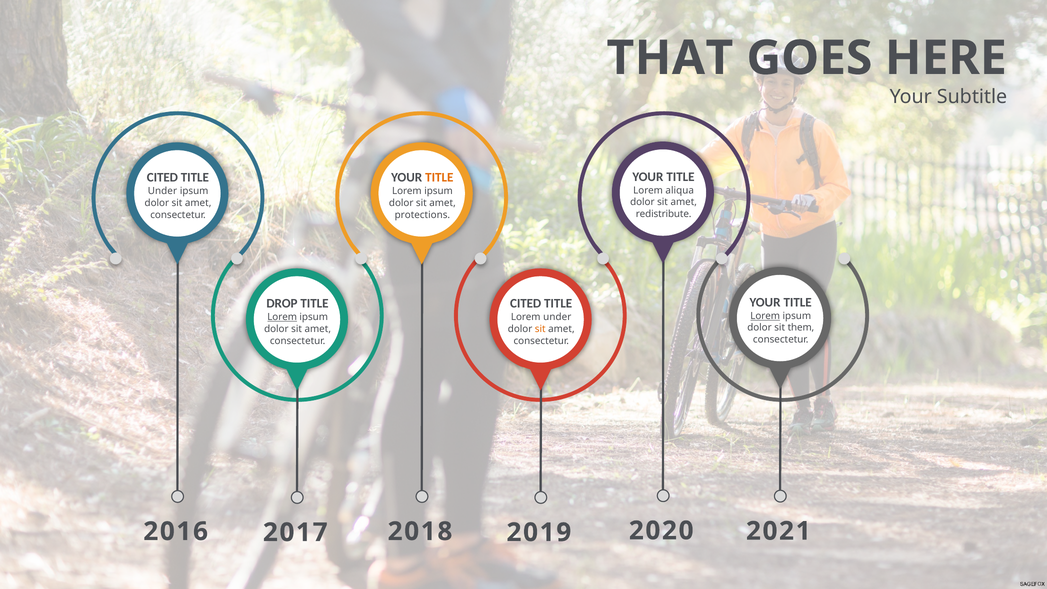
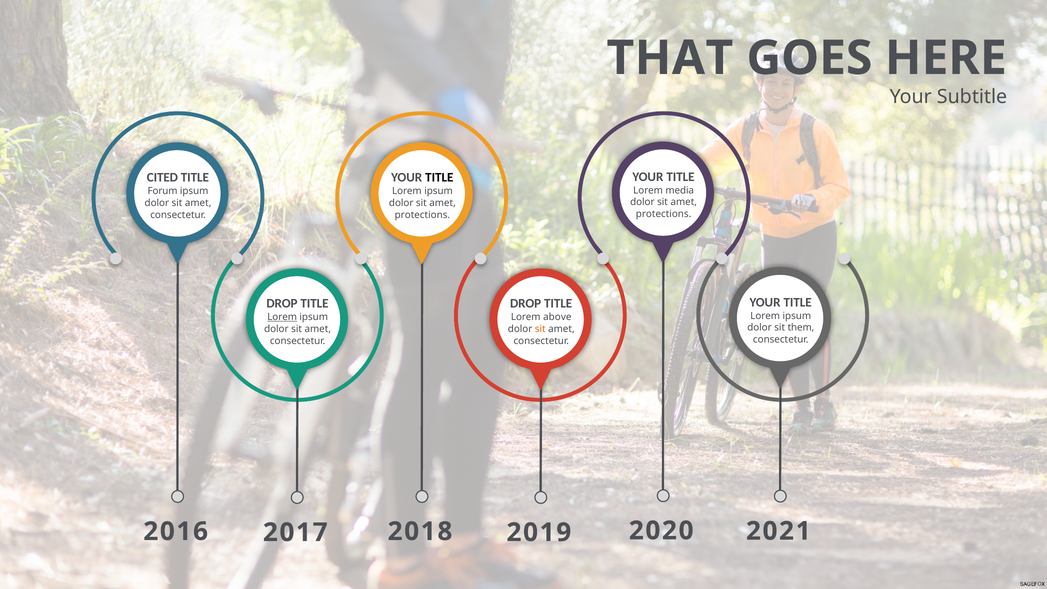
TITLE colour: orange -> black (439, 178)
aliqua: aliqua -> media (680, 190)
Under: Under -> Forum (163, 191)
redistribute: redistribute -> protections (664, 214)
CITED: CITED -> DROP (526, 304)
Lorem underline: present -> none (765, 316)
Lorem under: under -> above (557, 317)
